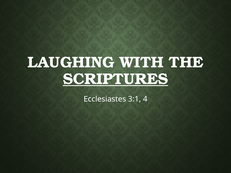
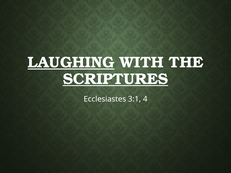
LAUGHING underline: none -> present (71, 62)
